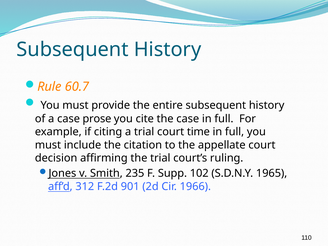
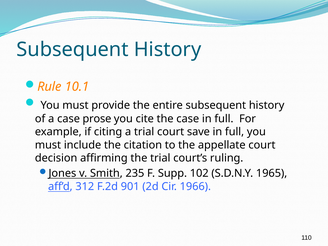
60.7: 60.7 -> 10.1 (77, 87)
time: time -> save (198, 132)
